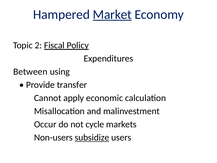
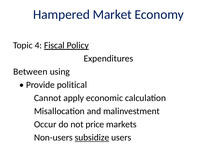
Market underline: present -> none (112, 14)
2: 2 -> 4 (38, 45)
transfer: transfer -> political (72, 85)
cycle: cycle -> price (95, 124)
